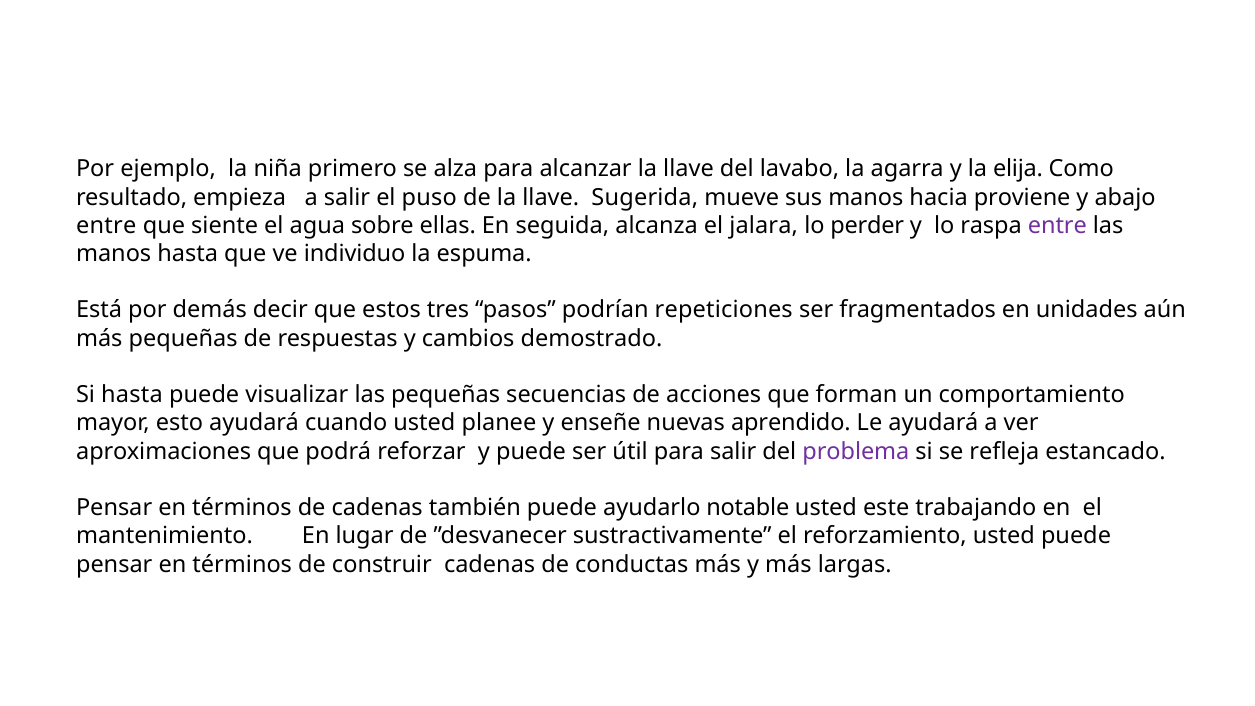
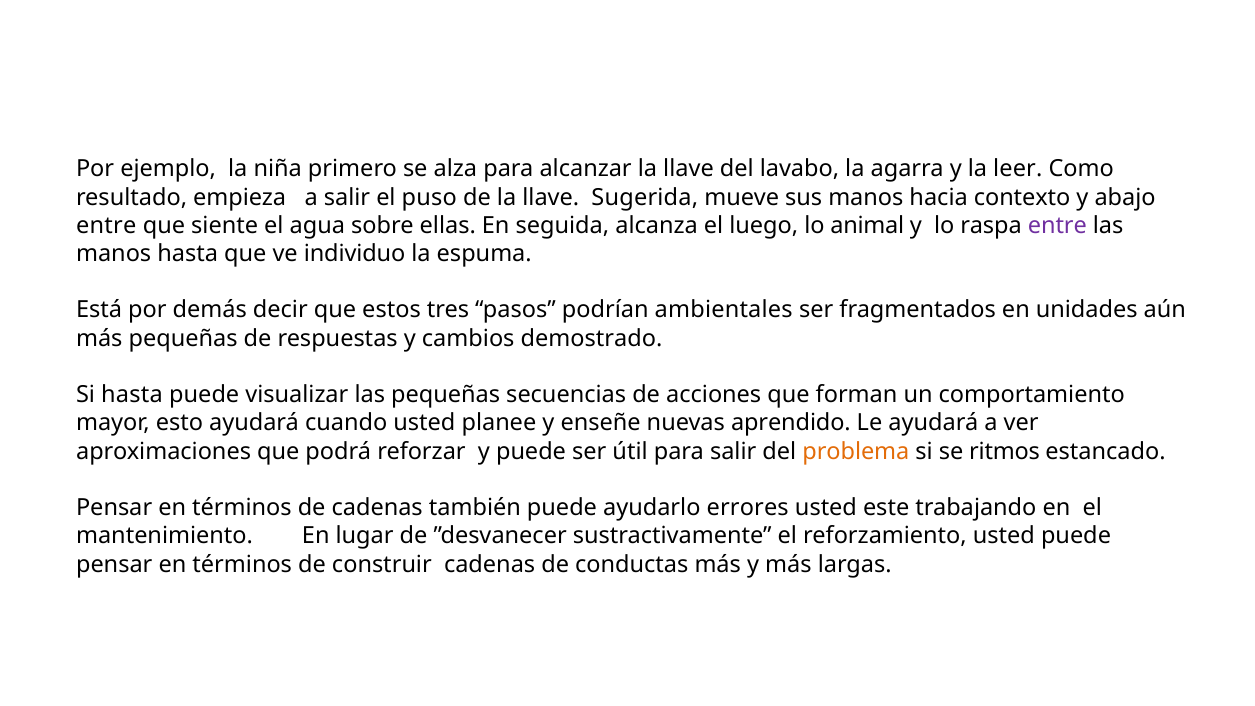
elija: elija -> leer (1018, 169)
proviene: proviene -> contexto (1022, 197)
jalara: jalara -> luego (764, 225)
perder: perder -> animal (867, 225)
repeticiones: repeticiones -> ambientales (724, 310)
problema colour: purple -> orange (856, 451)
refleja: refleja -> ritmos (1005, 451)
notable: notable -> errores (748, 508)
